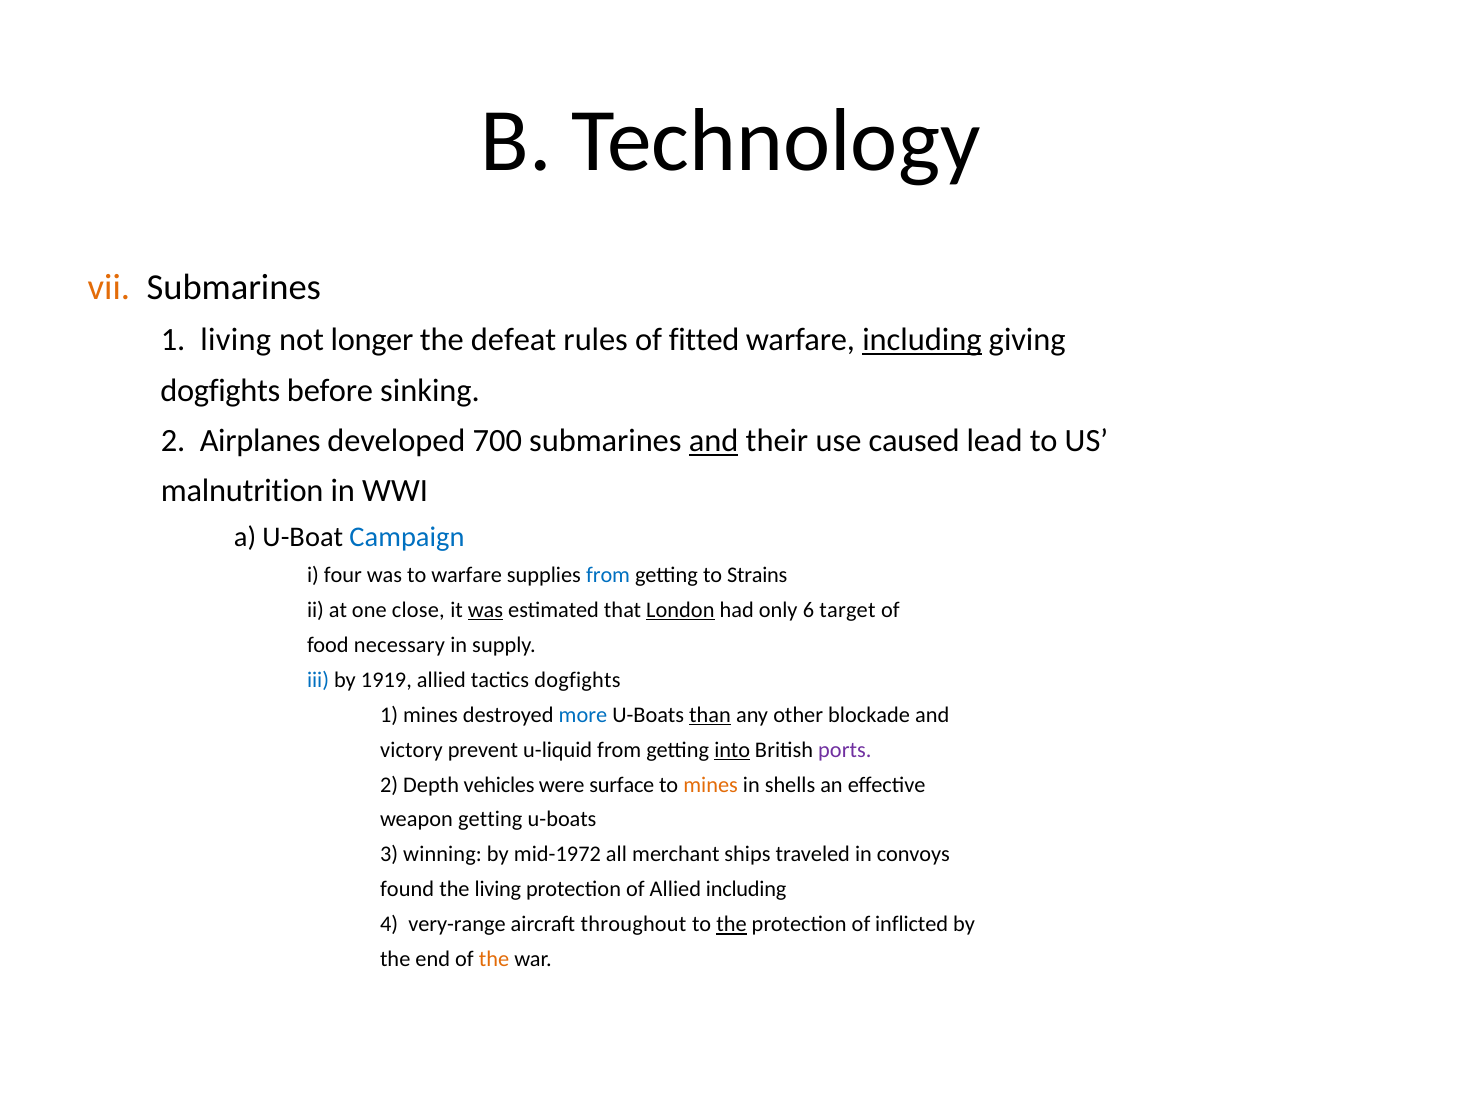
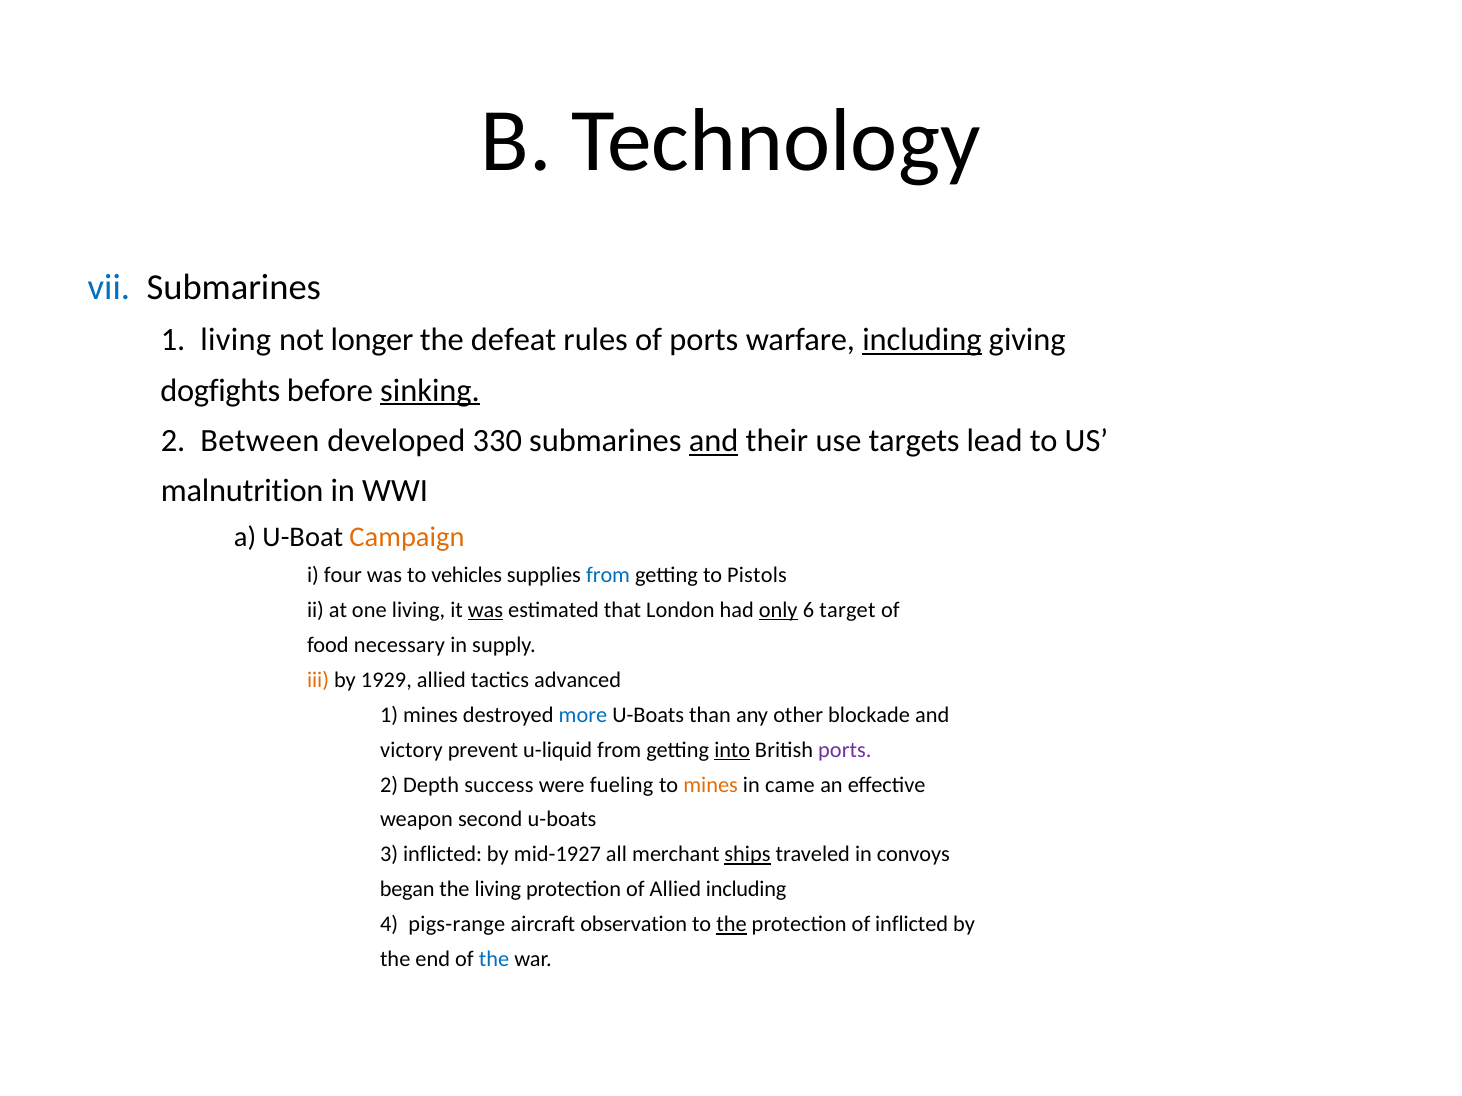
vii colour: orange -> blue (109, 288)
of fitted: fitted -> ports (704, 340)
sinking underline: none -> present (430, 391)
Airplanes: Airplanes -> Between (260, 441)
700: 700 -> 330 (497, 441)
caused: caused -> targets (914, 441)
Campaign colour: blue -> orange (407, 537)
to warfare: warfare -> vehicles (467, 575)
Strains: Strains -> Pistols (757, 575)
one close: close -> living (419, 610)
London underline: present -> none (680, 610)
only underline: none -> present (778, 610)
iii colour: blue -> orange (318, 680)
1919: 1919 -> 1929 (386, 680)
tactics dogfights: dogfights -> advanced (578, 680)
than underline: present -> none (710, 715)
vehicles: vehicles -> success (499, 785)
surface: surface -> fueling (622, 785)
shells: shells -> came (790, 785)
weapon getting: getting -> second (490, 820)
3 winning: winning -> inflicted (443, 855)
mid-1972: mid-1972 -> mid-1927 (557, 855)
ships underline: none -> present (748, 855)
found: found -> began (407, 890)
very-range: very-range -> pigs-range (457, 925)
throughout: throughout -> observation (634, 925)
the colour: orange -> blue (494, 960)
